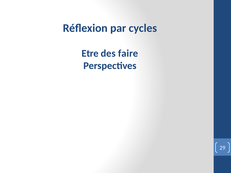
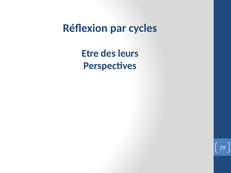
faire: faire -> leurs (128, 54)
